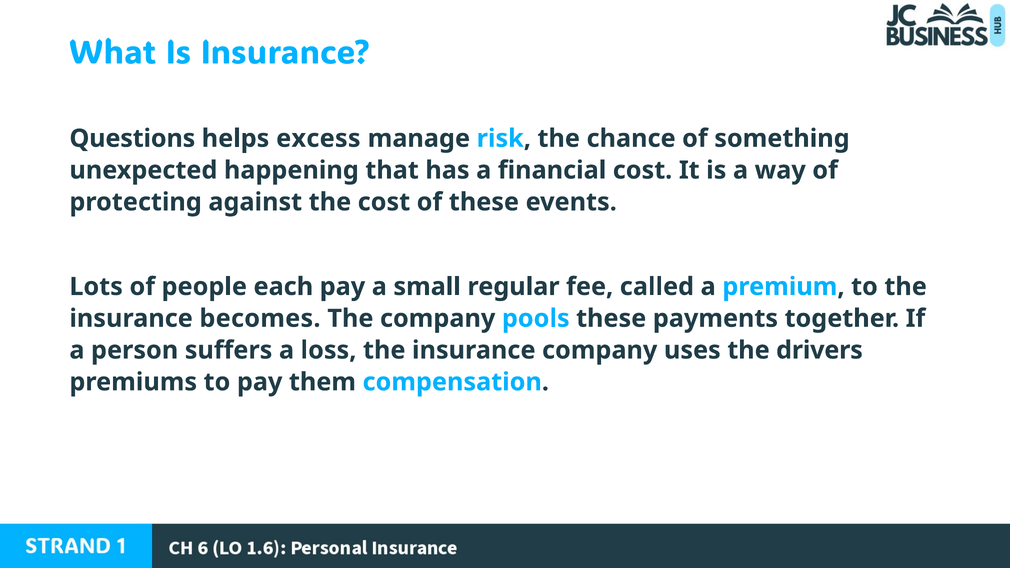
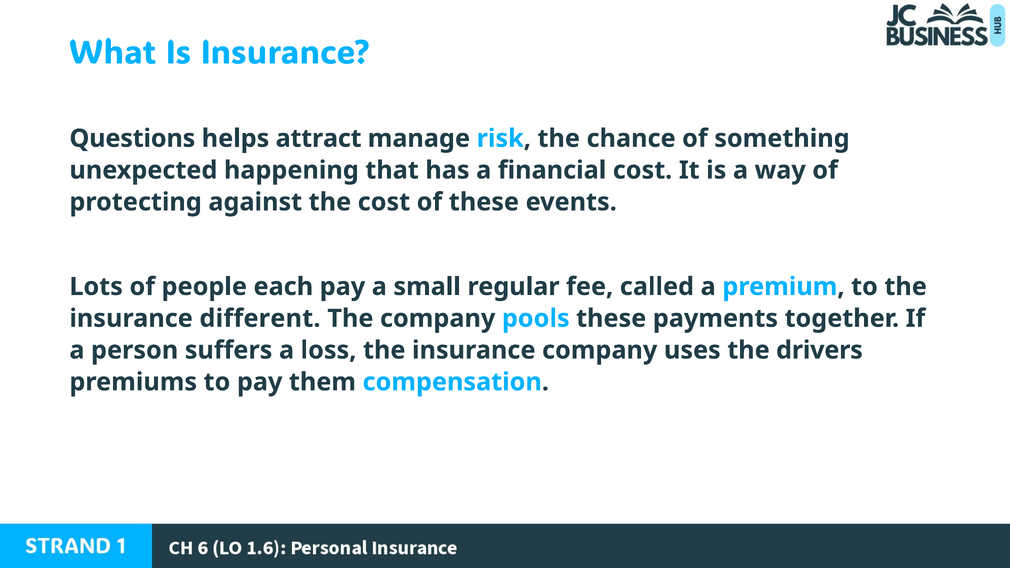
excess: excess -> attract (319, 139)
becomes: becomes -> different (260, 319)
